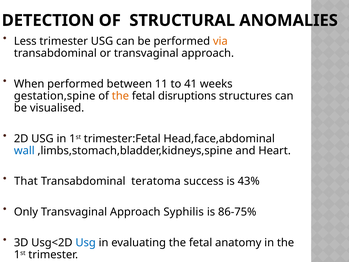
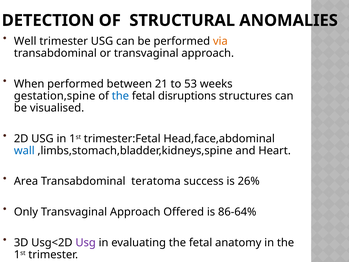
Less: Less -> Well (25, 41)
11: 11 -> 21 (161, 84)
41: 41 -> 53 (191, 84)
the colour: orange -> blue (120, 96)
That: That -> Area (26, 181)
43%: 43% -> 26% (249, 181)
Syphilis: Syphilis -> Offered (184, 212)
86-75%: 86-75% -> 86-64% (237, 212)
Usg colour: blue -> purple (86, 242)
